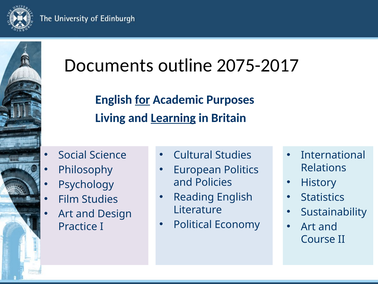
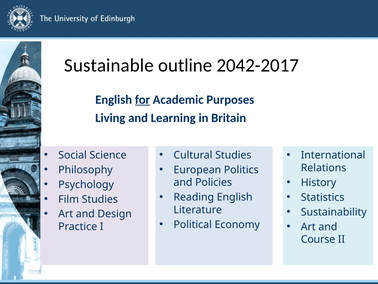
Documents: Documents -> Sustainable (109, 65)
2075-2017: 2075-2017 -> 2042-2017 (258, 65)
Learning underline: present -> none (173, 118)
